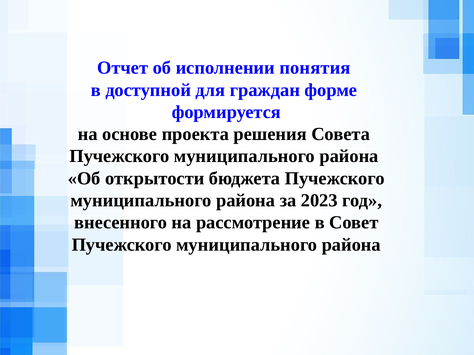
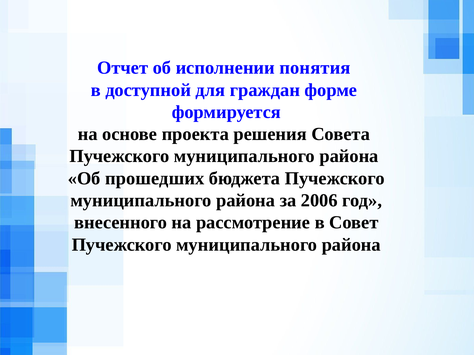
открытости: открытости -> прошедших (155, 179)
2023: 2023 -> 2006 (319, 201)
